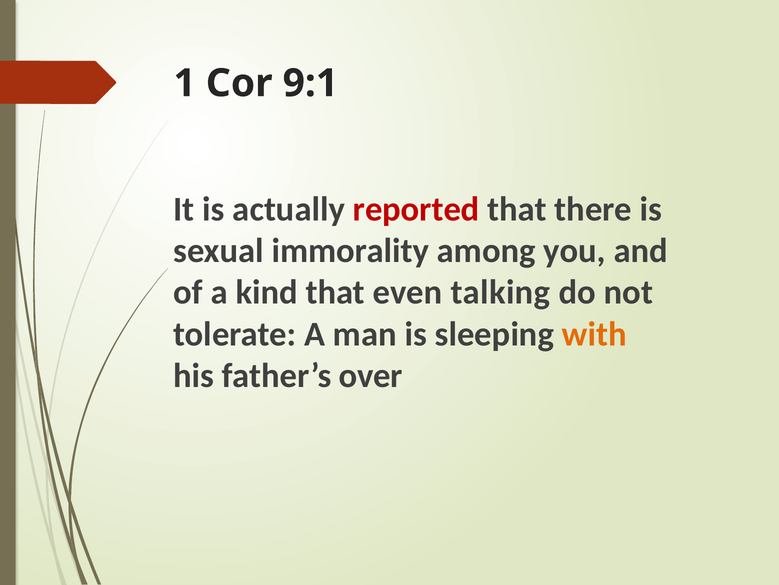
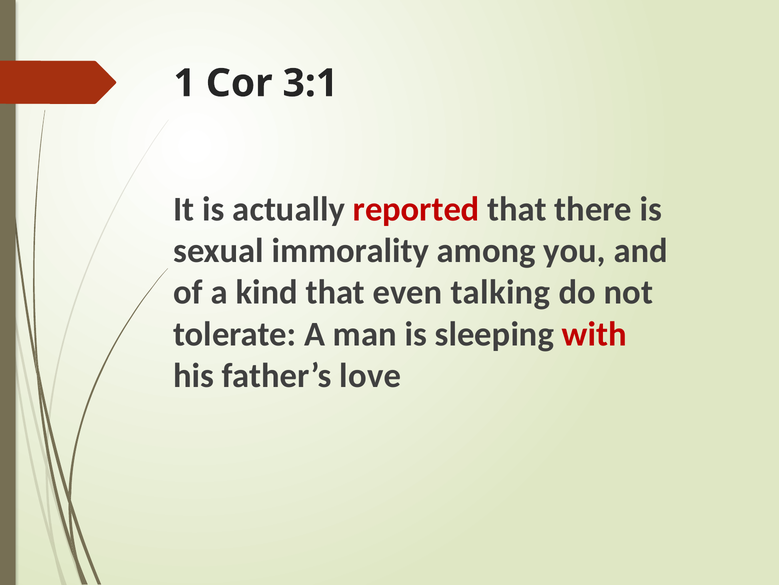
9:1: 9:1 -> 3:1 (310, 83)
with colour: orange -> red (594, 334)
over: over -> love (370, 375)
